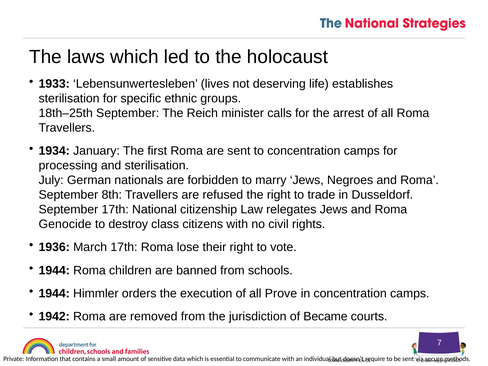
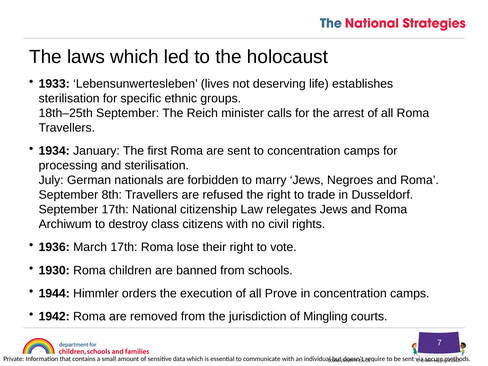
Genocide: Genocide -> Archiwum (65, 224)
1944: 1944 -> 1930 (54, 270)
Became: Became -> Mingling (325, 317)
